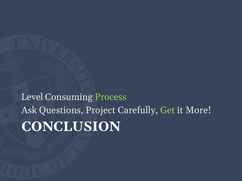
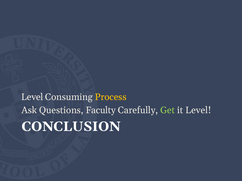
Process colour: light green -> yellow (111, 97)
Project: Project -> Faculty (101, 110)
it More: More -> Level (198, 110)
